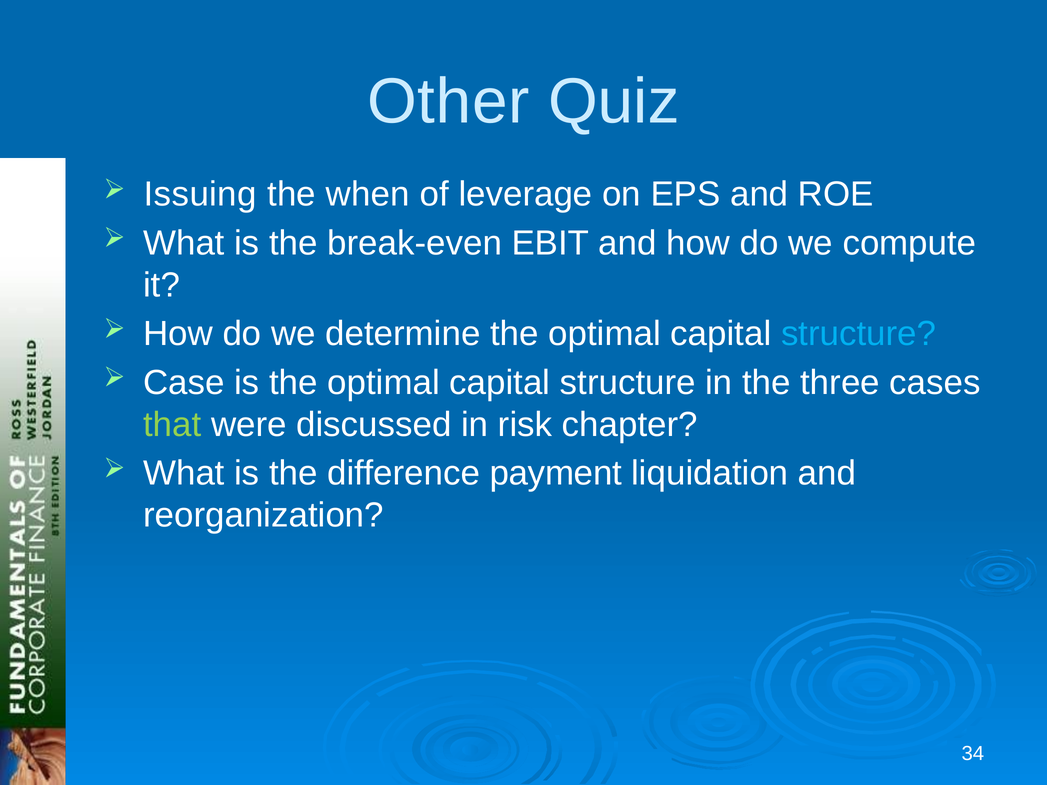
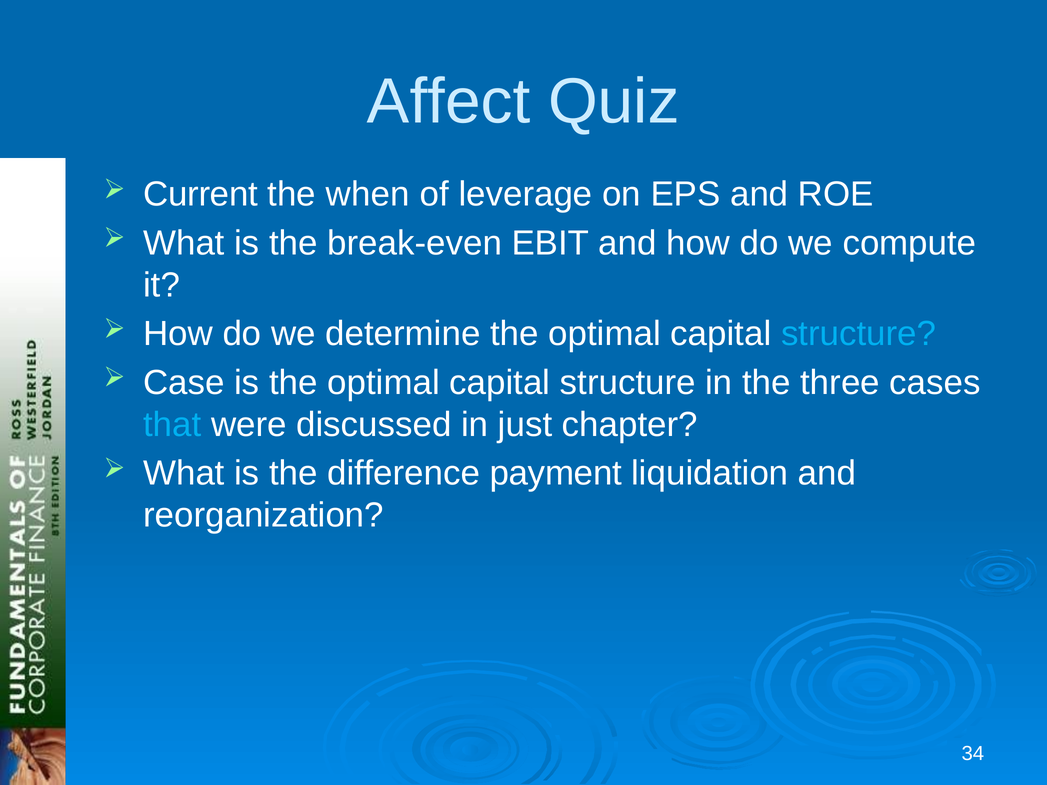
Other: Other -> Affect (449, 102)
Issuing: Issuing -> Current (201, 194)
that colour: light green -> light blue (172, 425)
risk: risk -> just (525, 425)
